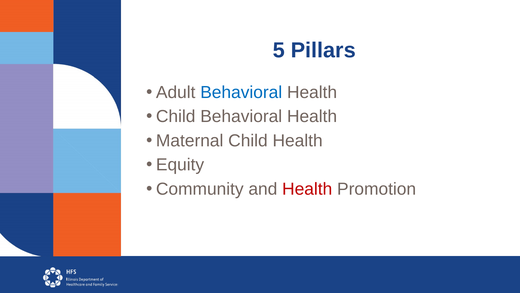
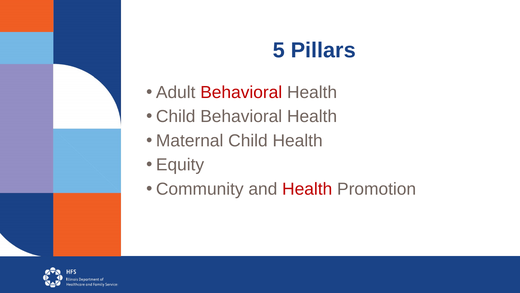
Behavioral colour: blue -> red (241, 92)
